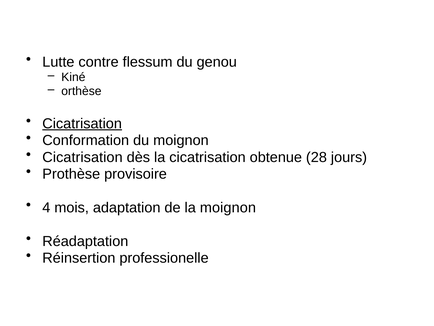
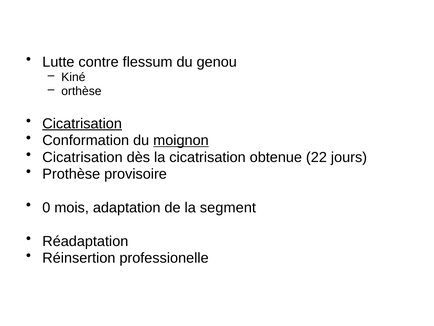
moignon underline: none -> present (181, 140)
28: 28 -> 22 (316, 157)
4: 4 -> 0 (46, 207)
la moignon: moignon -> segment (228, 207)
